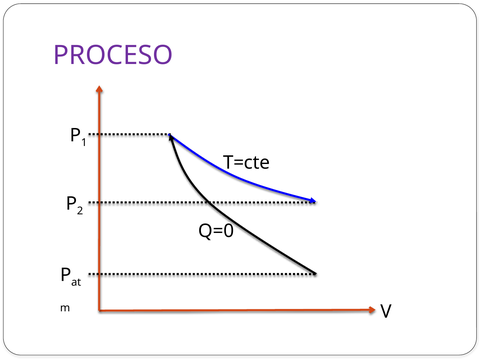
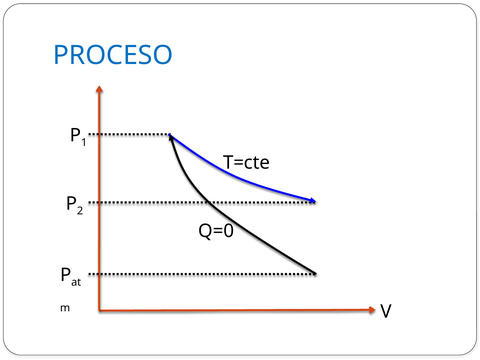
PROCESO colour: purple -> blue (113, 55)
